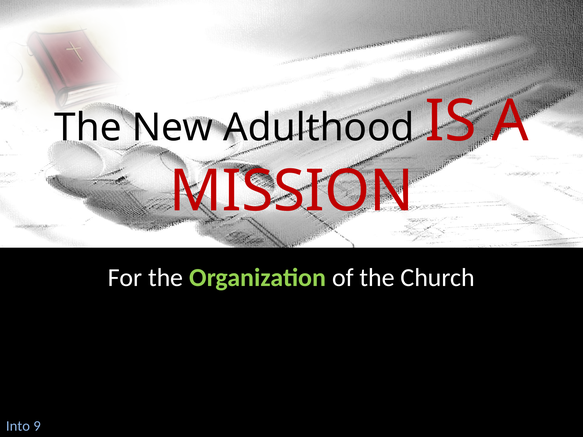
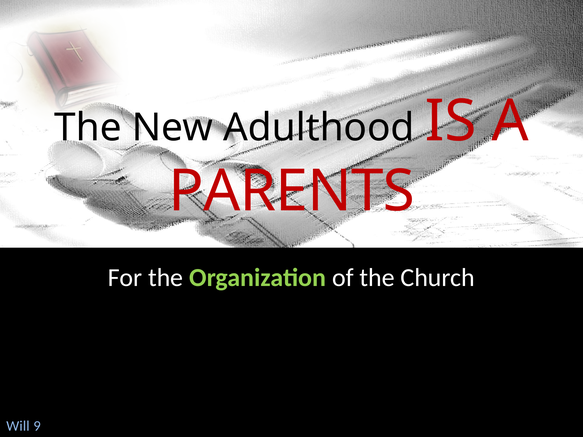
MISSION: MISSION -> PARENTS (292, 191)
Into: Into -> Will (18, 426)
